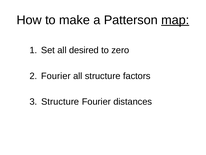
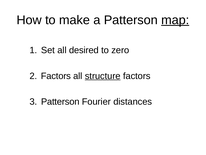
Fourier: Fourier -> Factors (56, 76)
structure underline: none -> present (103, 76)
Structure: Structure -> Patterson (60, 101)
